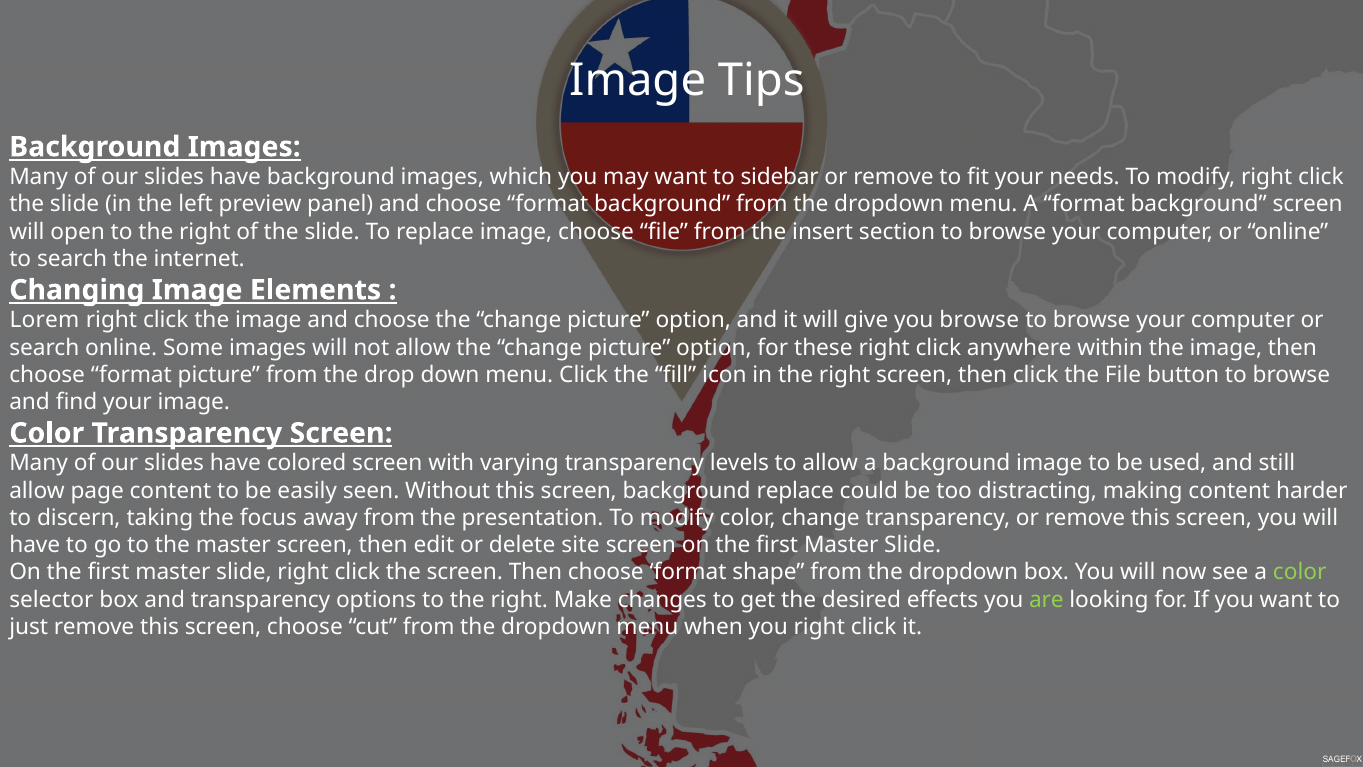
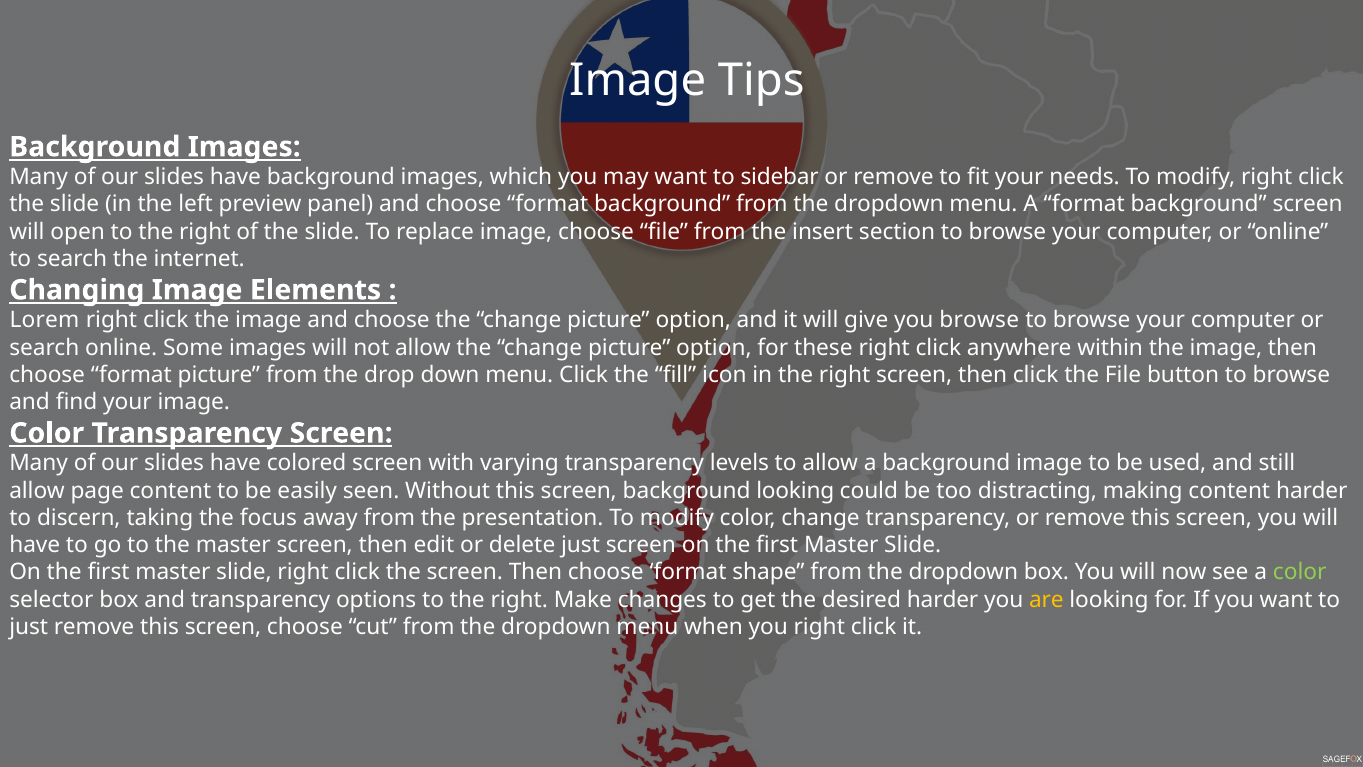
background replace: replace -> looking (795, 491)
delete site: site -> just (581, 545)
desired effects: effects -> harder (943, 599)
are colour: light green -> yellow (1046, 599)
